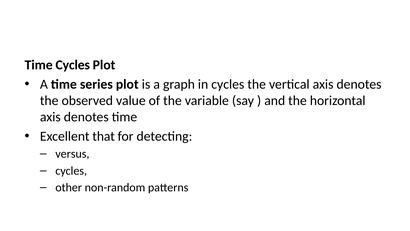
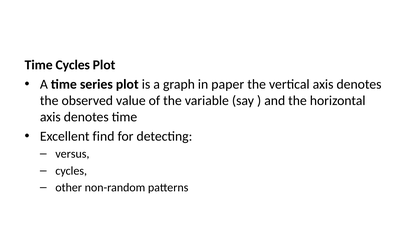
in cycles: cycles -> paper (228, 84)
that: that -> find (104, 136)
